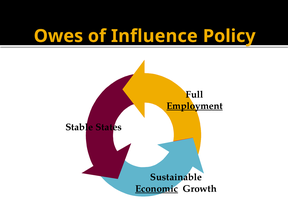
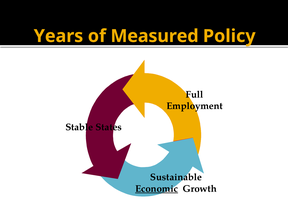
Owes: Owes -> Years (58, 36)
Influence: Influence -> Measured (155, 36)
Employment underline: present -> none (195, 106)
